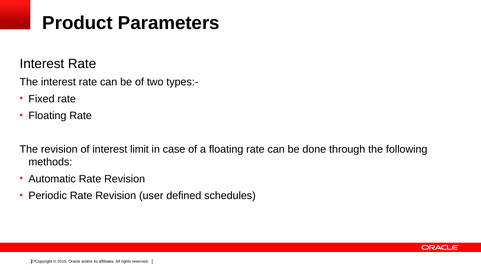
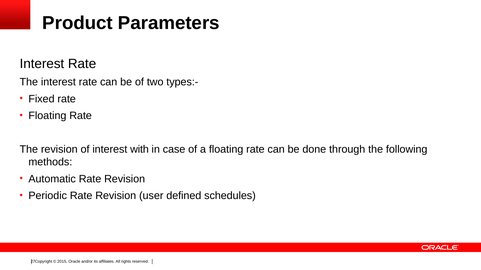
limit: limit -> with (140, 150)
